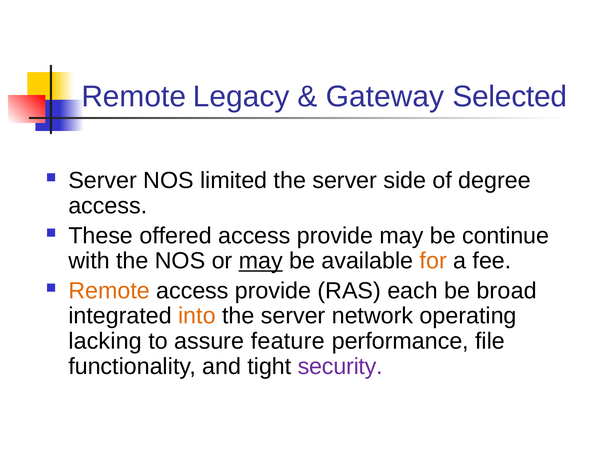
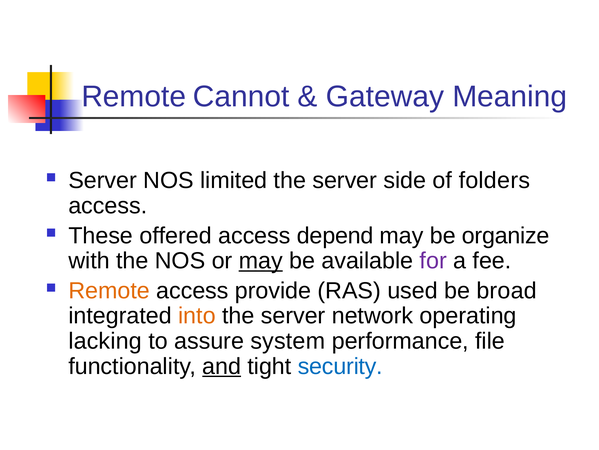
Legacy: Legacy -> Cannot (241, 96)
Selected: Selected -> Meaning (510, 96)
degree: degree -> folders (494, 180)
provide: provide -> depend (335, 235)
continue: continue -> organize (506, 235)
for colour: orange -> purple (433, 260)
each: each -> used (413, 290)
feature: feature -> system (288, 341)
and underline: none -> present (222, 366)
security colour: purple -> blue (340, 366)
